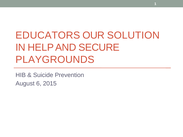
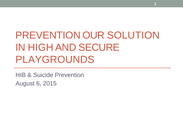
EDUCATORS: EDUCATORS -> PREVENTION (48, 35)
HELP: HELP -> HIGH (41, 48)
